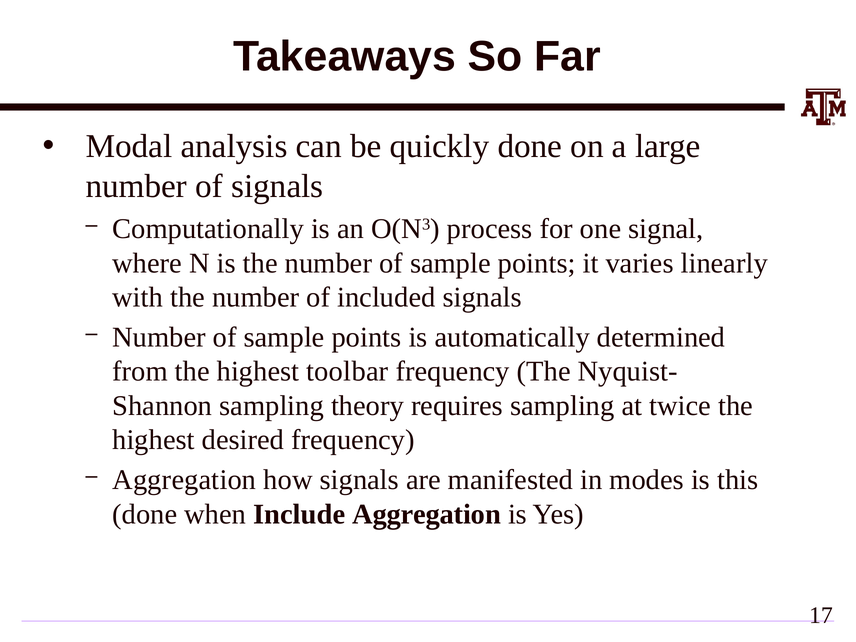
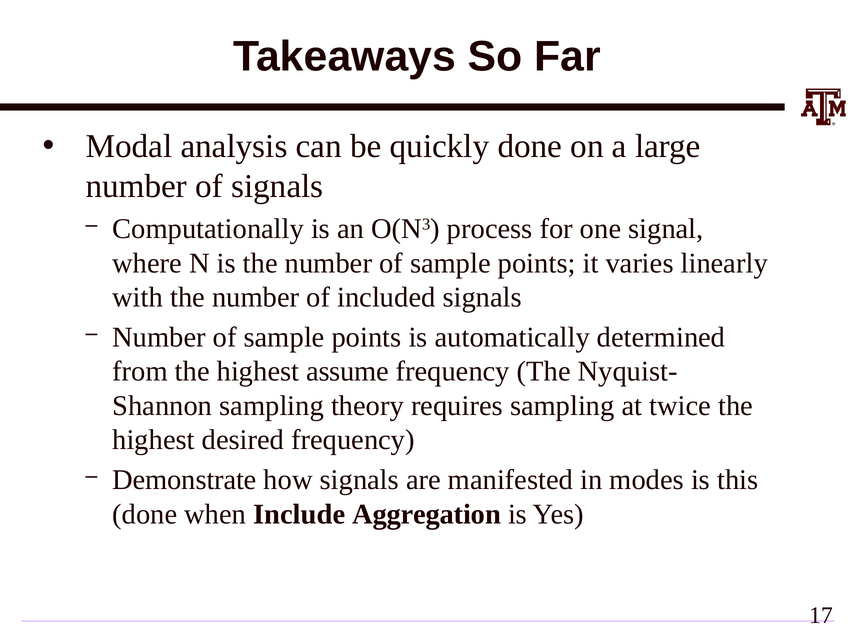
toolbar: toolbar -> assume (348, 372)
Aggregation: Aggregation -> Demonstrate (184, 480)
